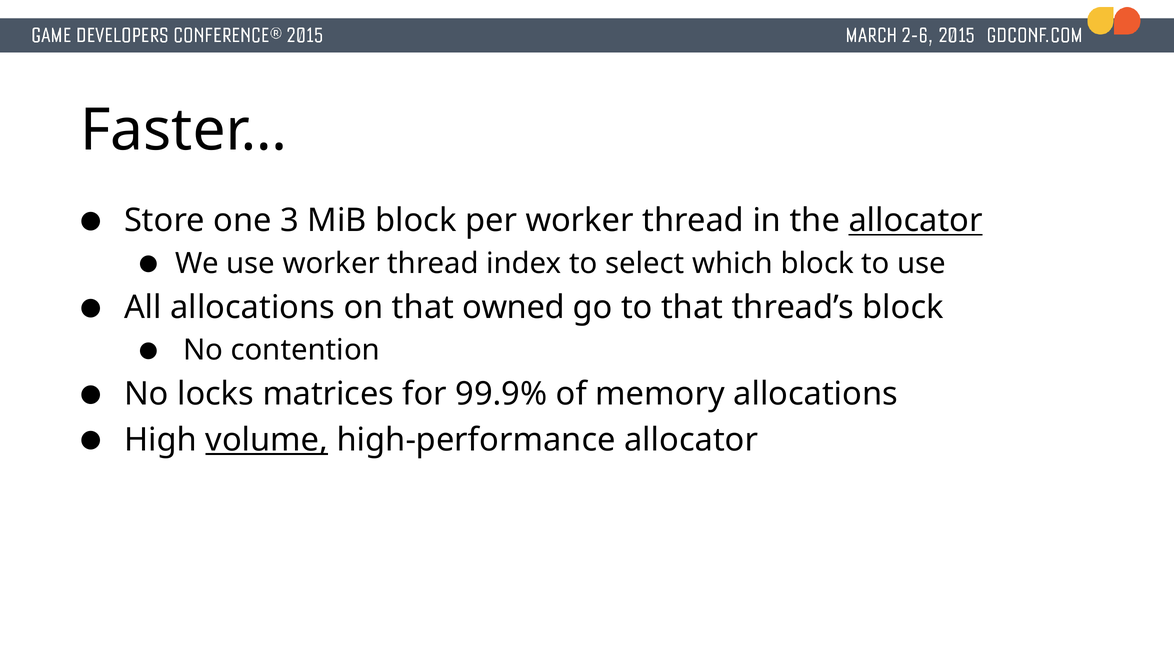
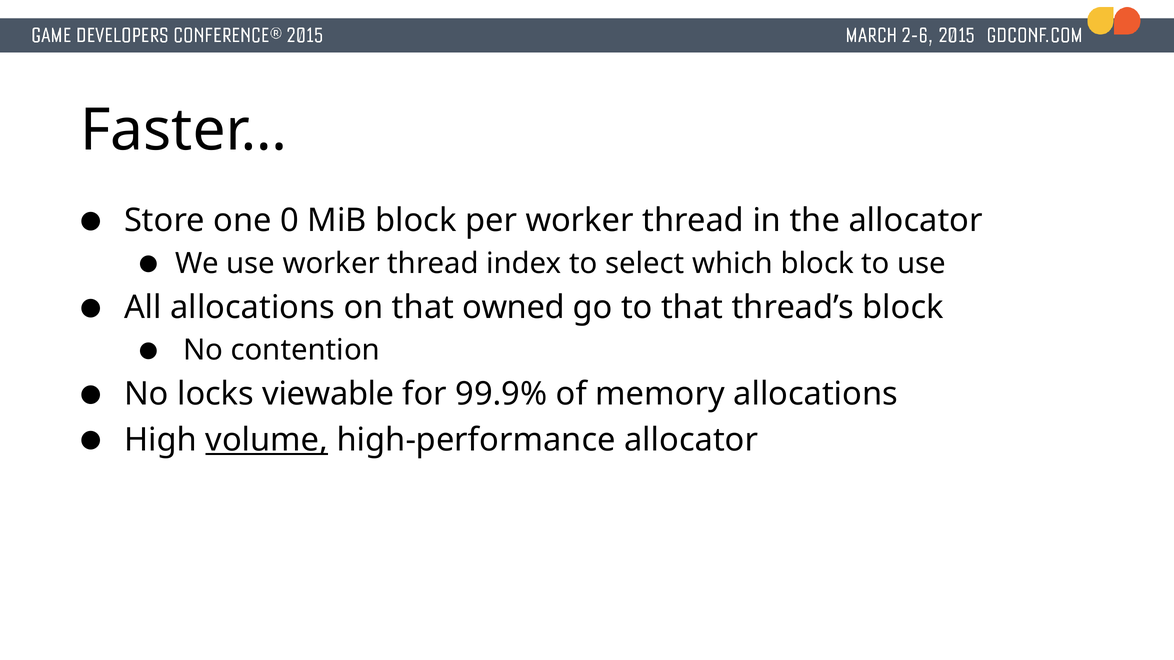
3: 3 -> 0 (290, 221)
allocator underline: present -> none (916, 221)
matrices: matrices -> viewable (328, 394)
